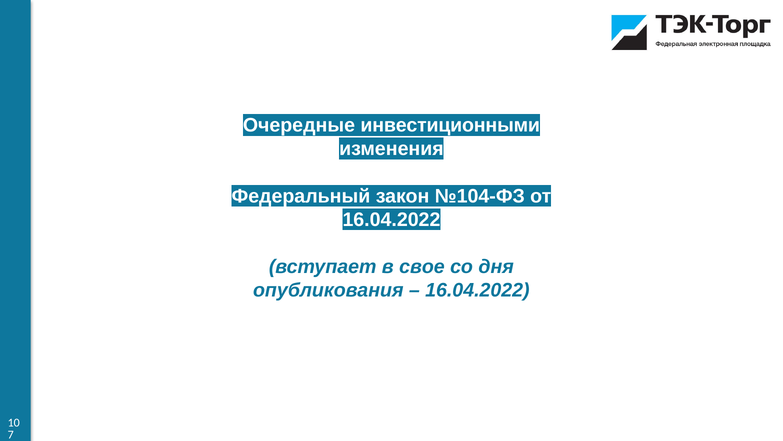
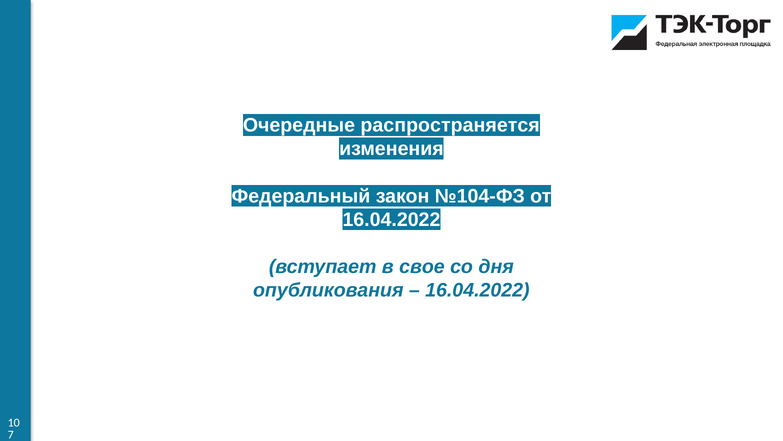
инвестиционными: инвестиционными -> распространяется (450, 125)
